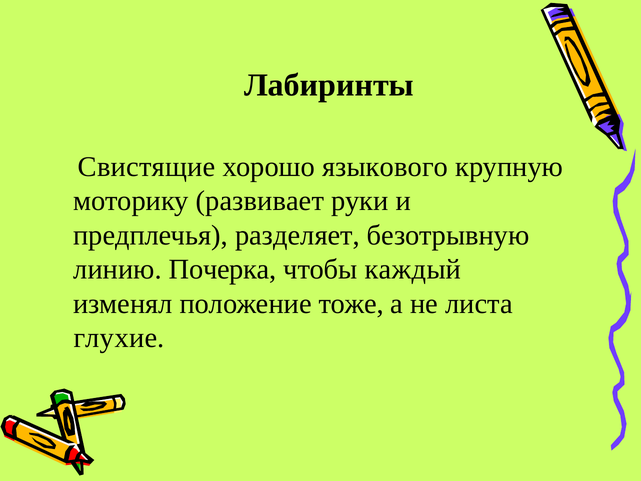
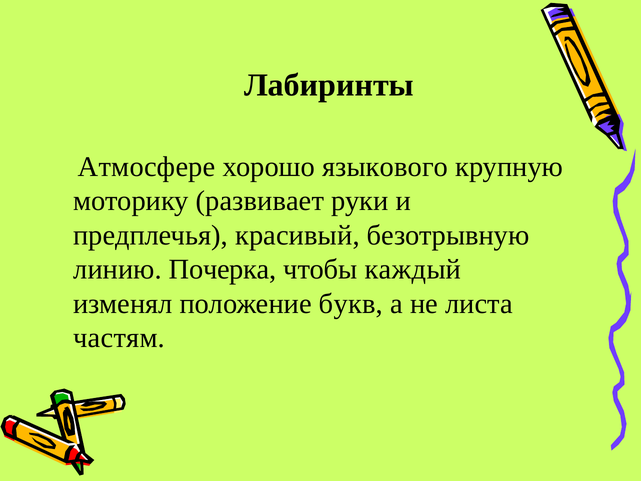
Свистящие: Свистящие -> Атмосфере (147, 167)
разделяет: разделяет -> красивый (297, 235)
тоже: тоже -> букв (351, 304)
глухие: глухие -> частям (119, 338)
